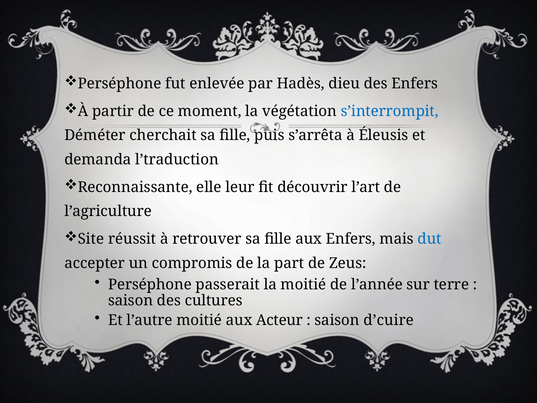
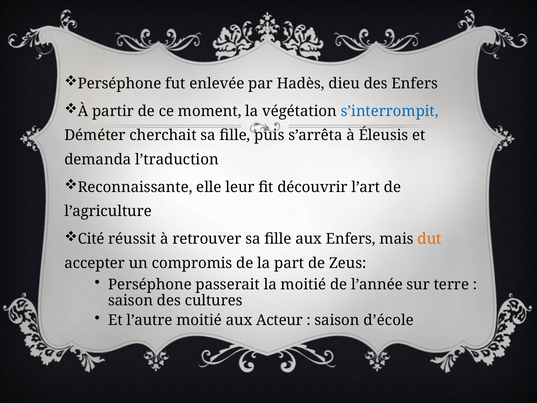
Site: Site -> Cité (91, 239)
dut colour: blue -> orange (429, 239)
d’cuire: d’cuire -> d’école (389, 320)
